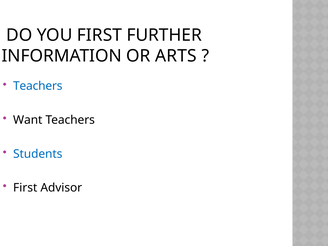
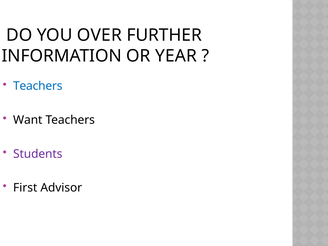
YOU FIRST: FIRST -> OVER (99, 35)
ARTS: ARTS -> YEAR (176, 56)
Students colour: blue -> purple (38, 154)
